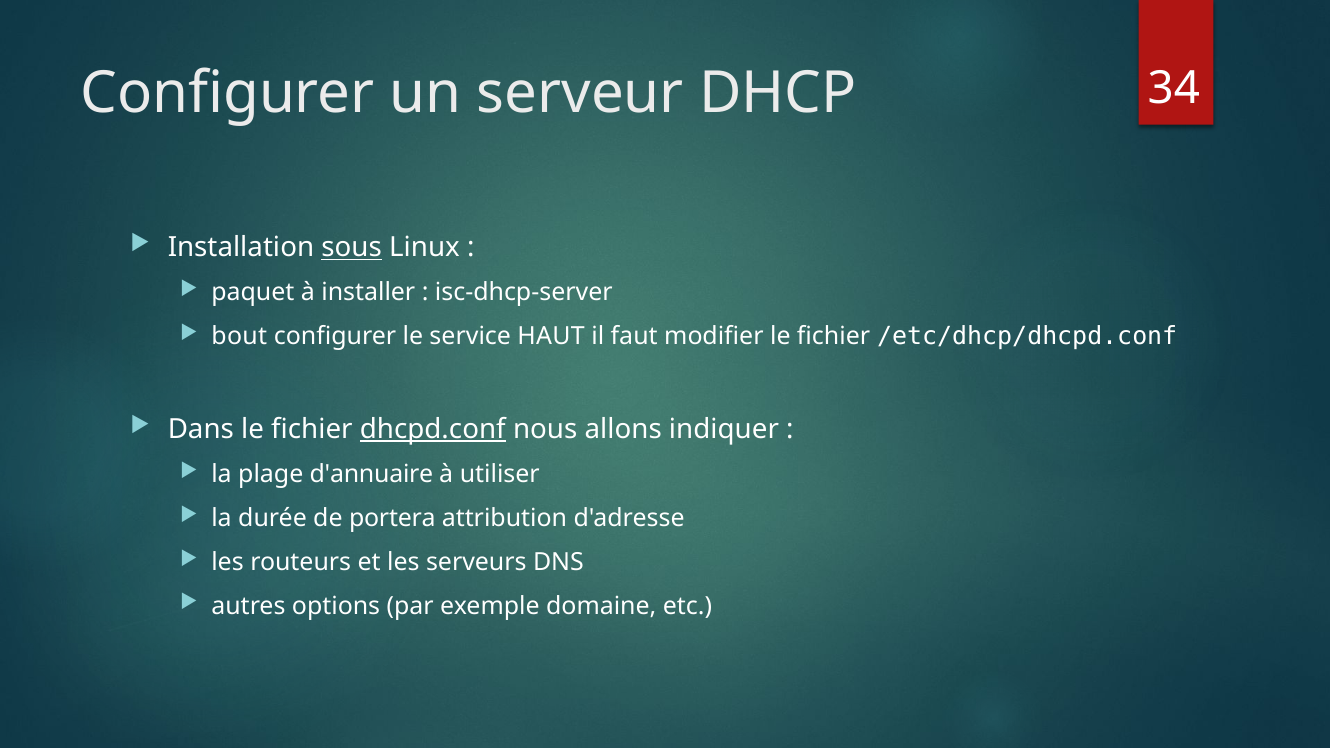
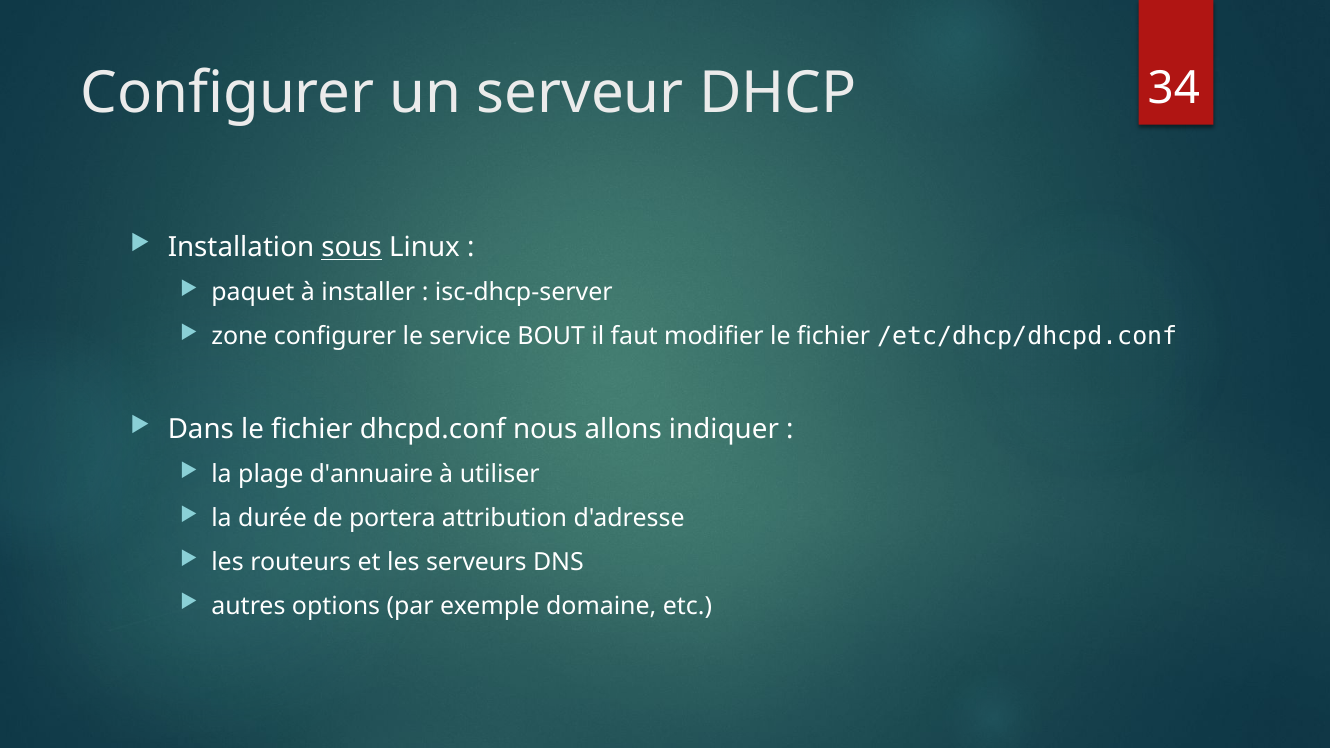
bout: bout -> zone (239, 337)
HAUT: HAUT -> BOUT (551, 337)
dhcpd.conf underline: present -> none (433, 429)
